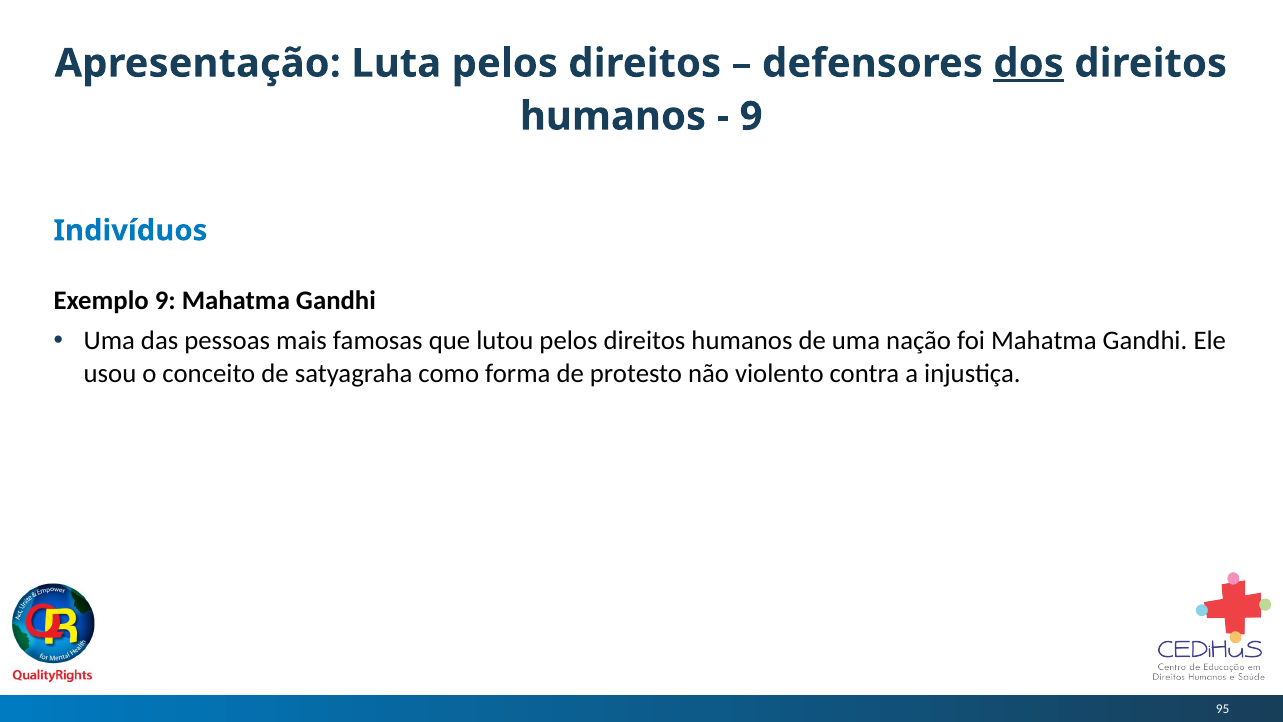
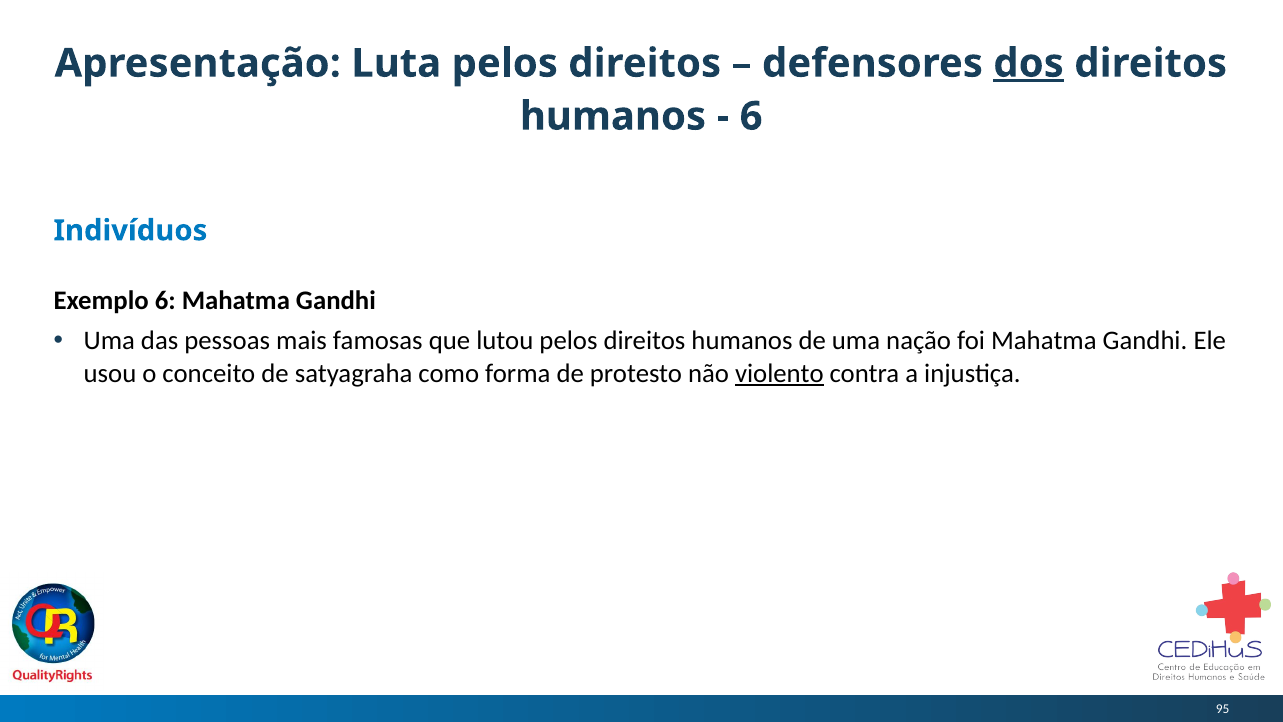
9: 9 -> 6 (751, 116)
Exemplo 9: 9 -> 6 (165, 301)
violento underline: none -> present (779, 373)
